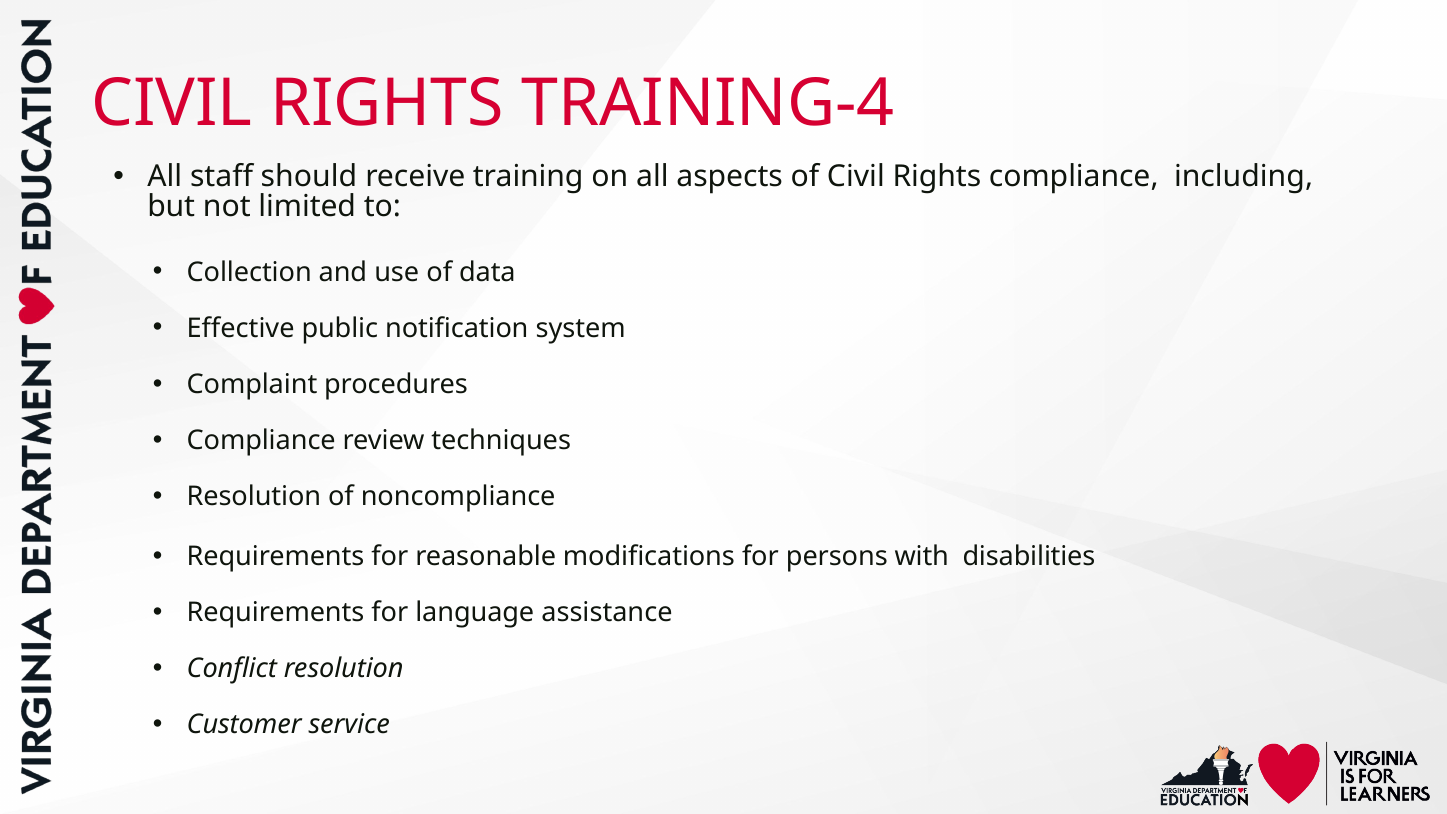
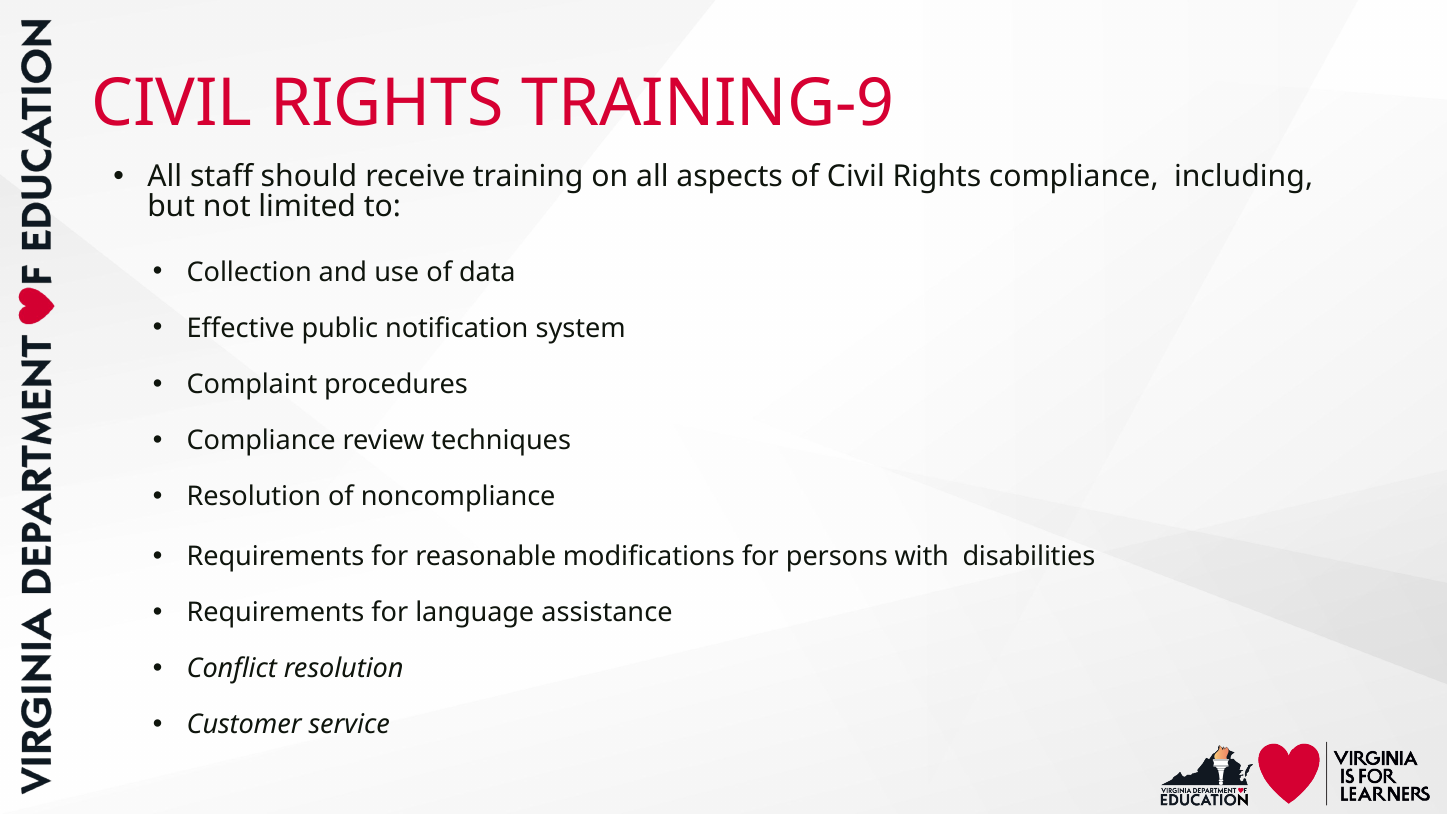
TRAINING-4: TRAINING-4 -> TRAINING-9 (708, 104)
